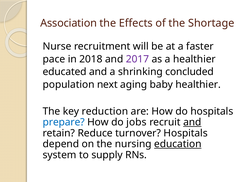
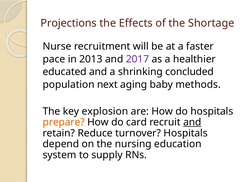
Association: Association -> Projections (69, 23)
2018: 2018 -> 2013 (91, 59)
baby healthier: healthier -> methods (198, 85)
reduction: reduction -> explosion (105, 111)
prepare colour: blue -> orange (64, 122)
jobs: jobs -> card (137, 122)
education underline: present -> none (178, 144)
